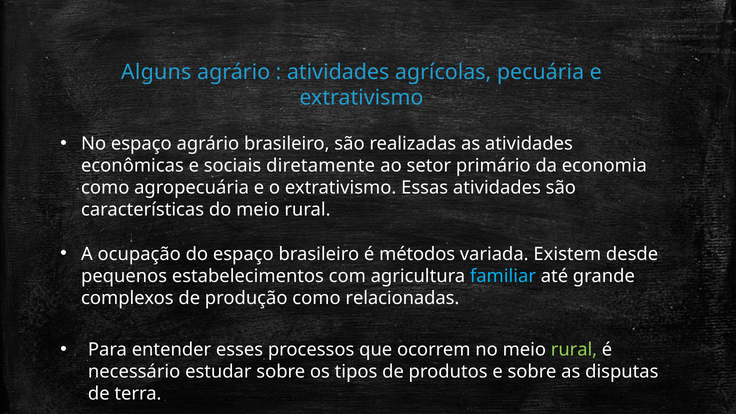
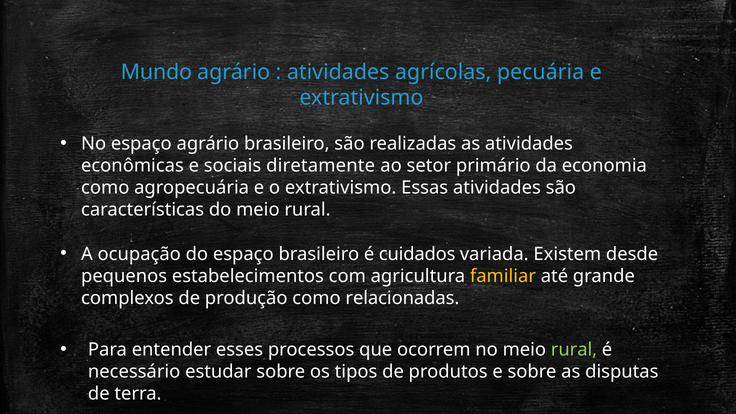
Alguns: Alguns -> Mundo (156, 72)
métodos: métodos -> cuidados (417, 254)
familiar colour: light blue -> yellow (503, 276)
